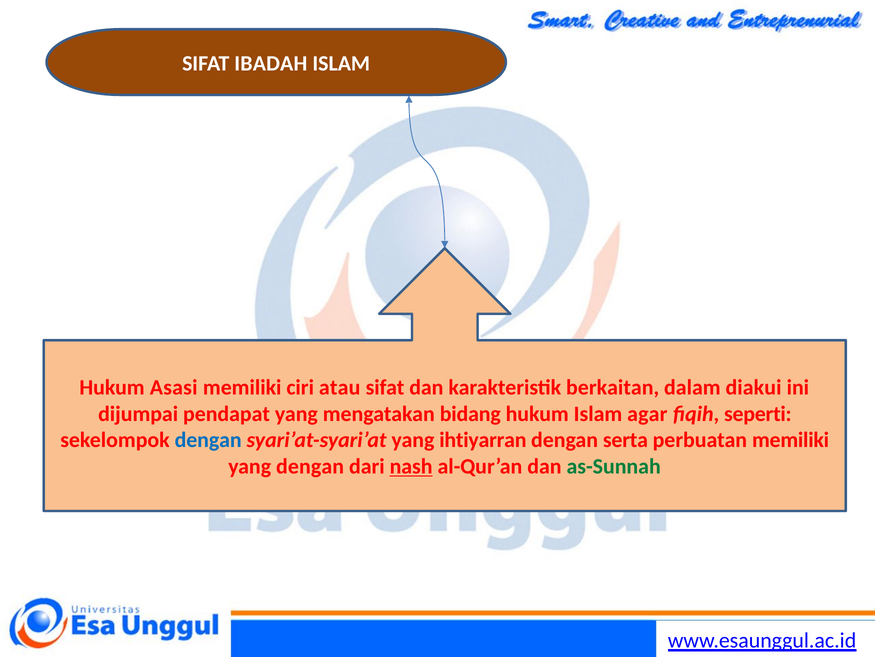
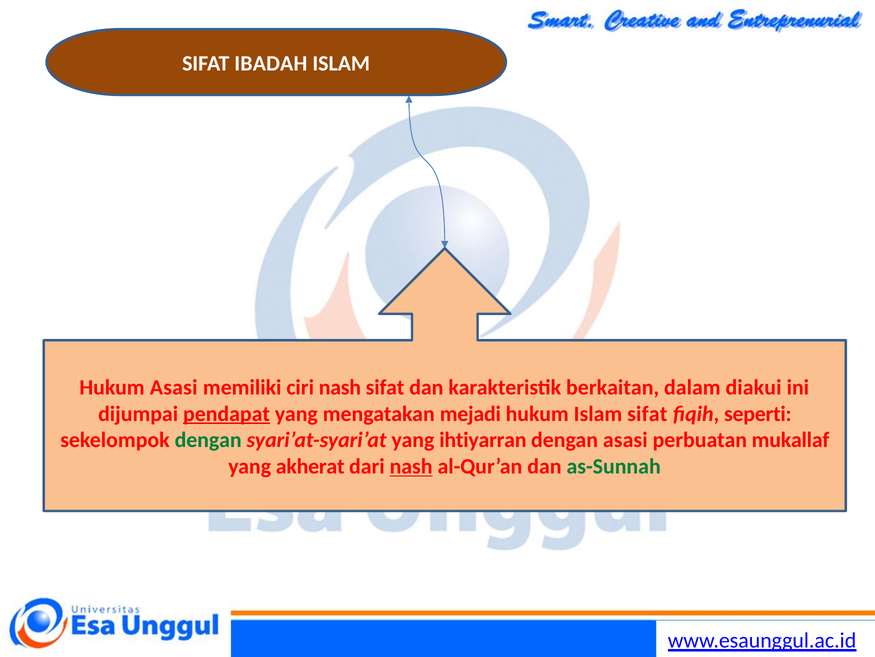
ciri atau: atau -> nash (340, 387)
pendapat underline: none -> present (227, 414)
bidang: bidang -> mejadi (470, 414)
Islam agar: agar -> sifat (647, 414)
dengan colour: blue -> green (208, 440)
dengan serta: serta -> asasi (625, 440)
perbuatan memiliki: memiliki -> mukallaf (791, 440)
yang dengan: dengan -> akherat (310, 466)
